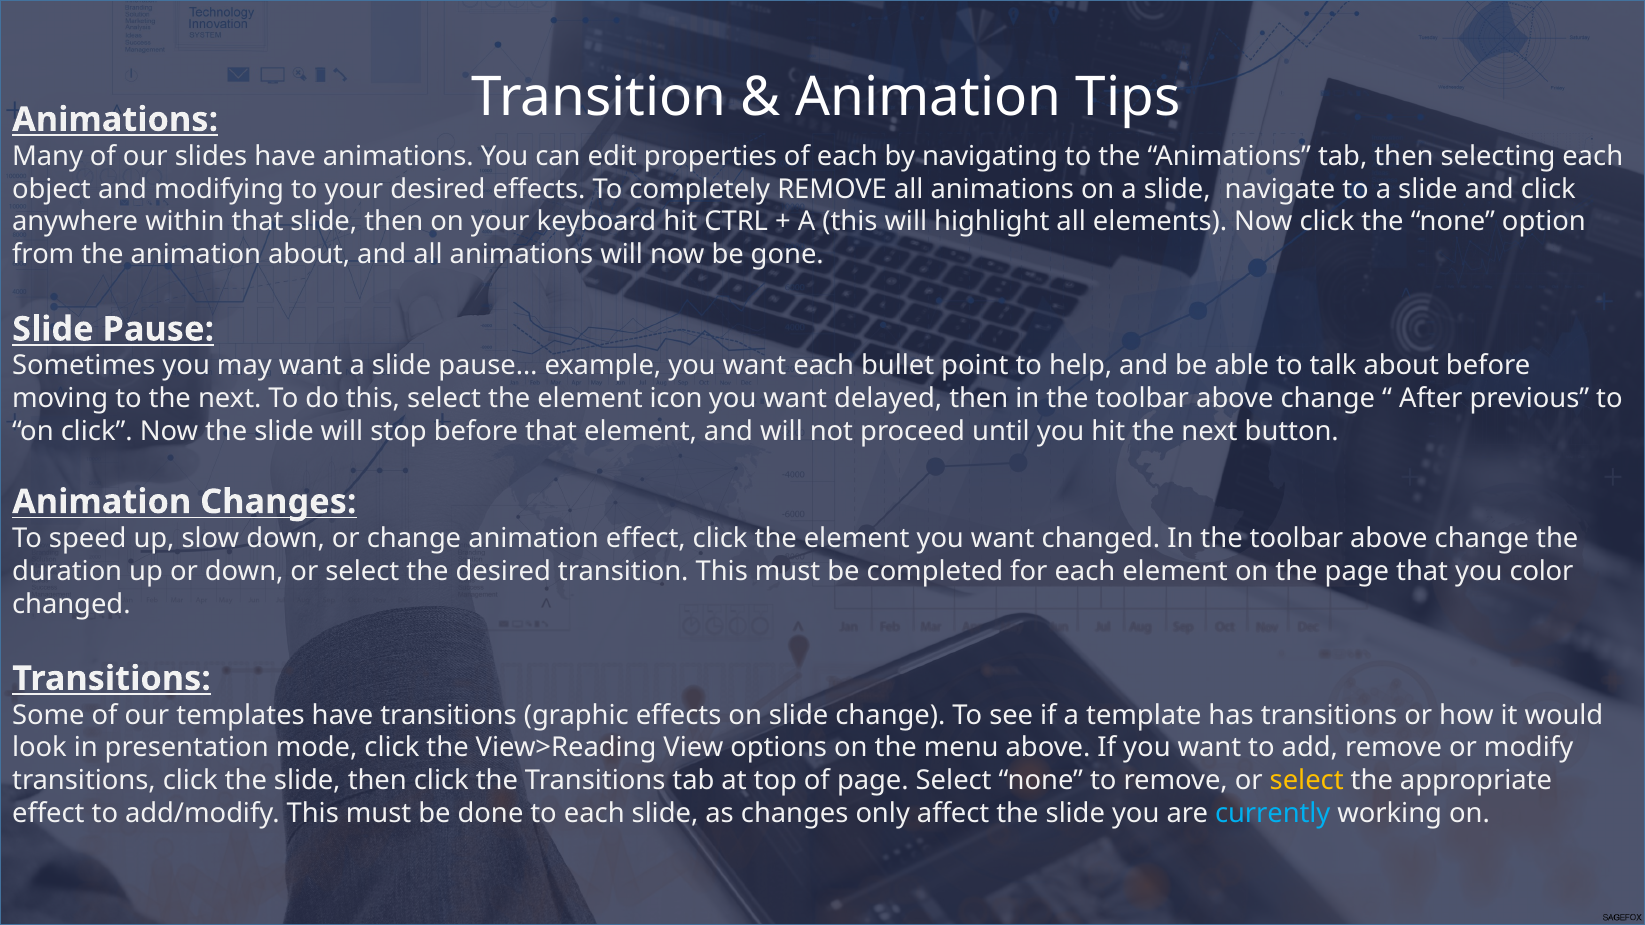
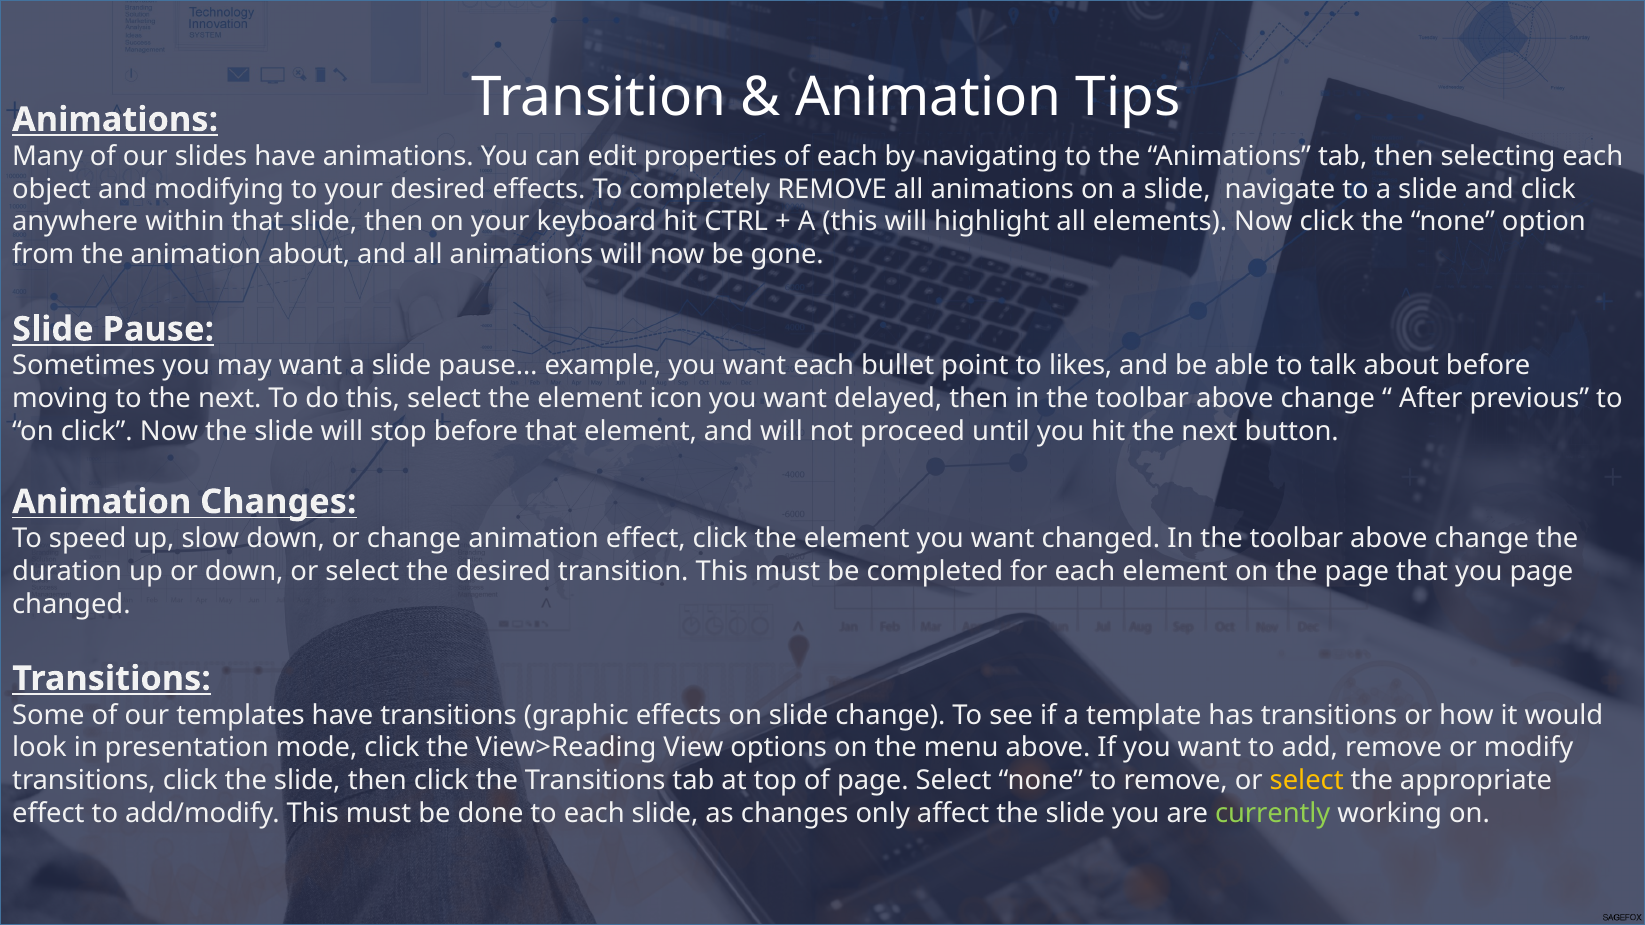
help: help -> likes (1081, 366)
you color: color -> page (1541, 571)
currently colour: light blue -> light green (1273, 814)
